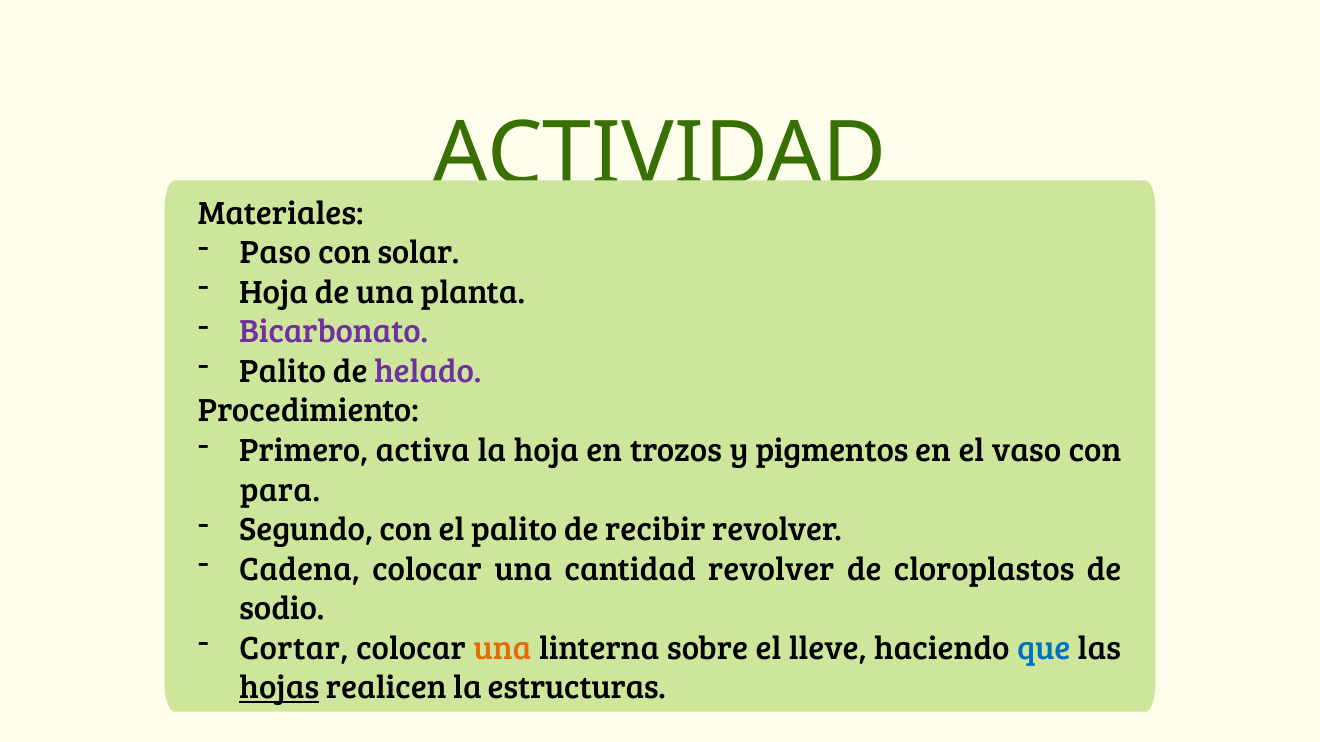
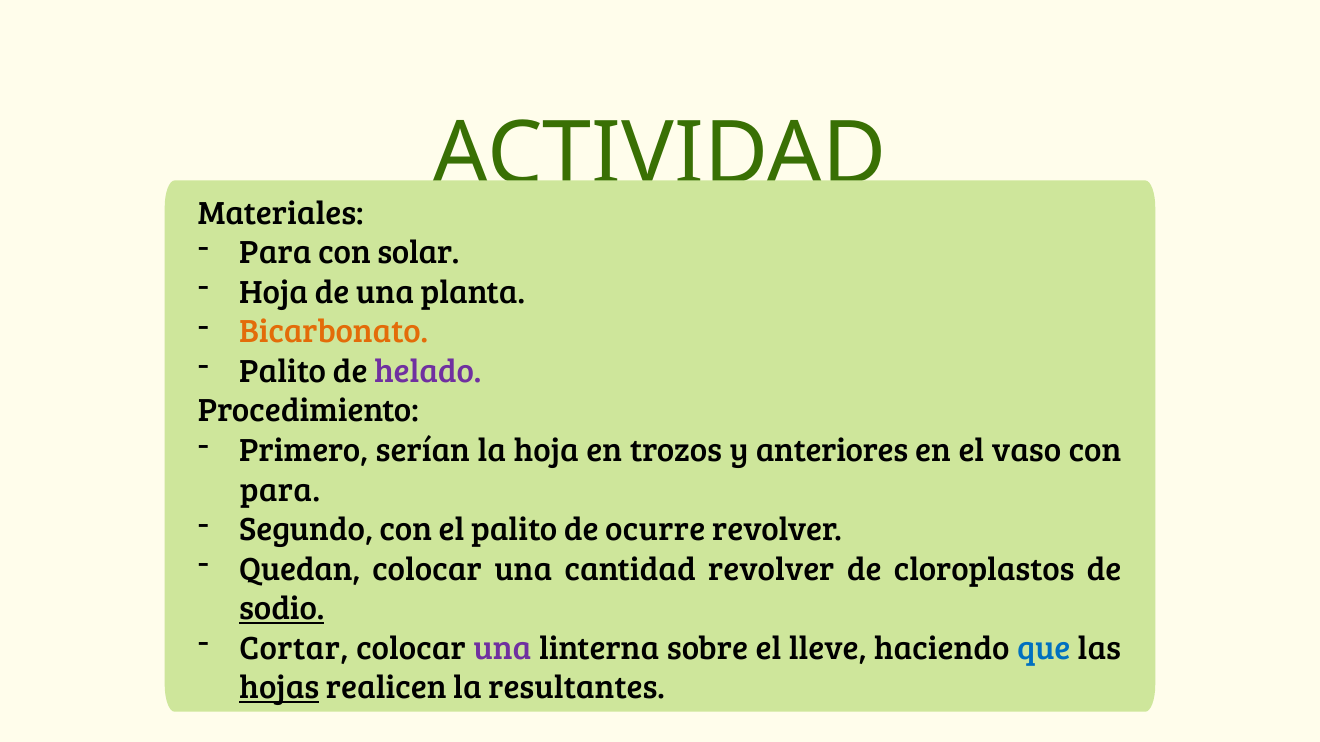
Paso: Paso -> Para (275, 253)
Bicarbonato colour: purple -> orange (334, 332)
activa: activa -> serían (423, 451)
pigmentos: pigmentos -> anteriores (832, 451)
recibir: recibir -> ocurre (655, 530)
Cadena: Cadena -> Quedan (300, 570)
sodio underline: none -> present (282, 609)
una colour: orange -> purple (502, 649)
estructuras: estructuras -> resultantes (577, 688)
